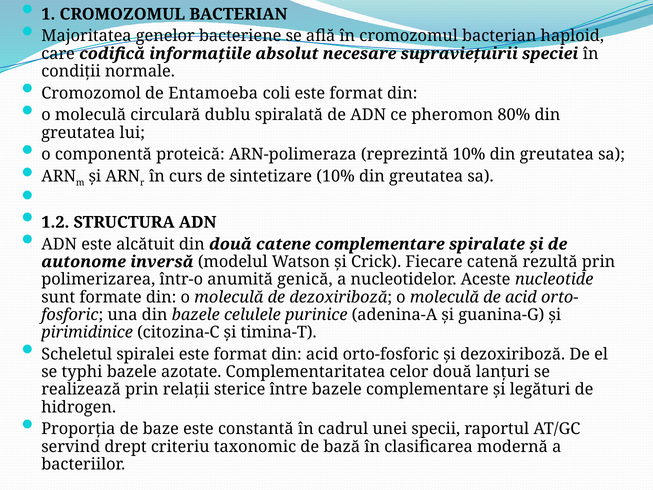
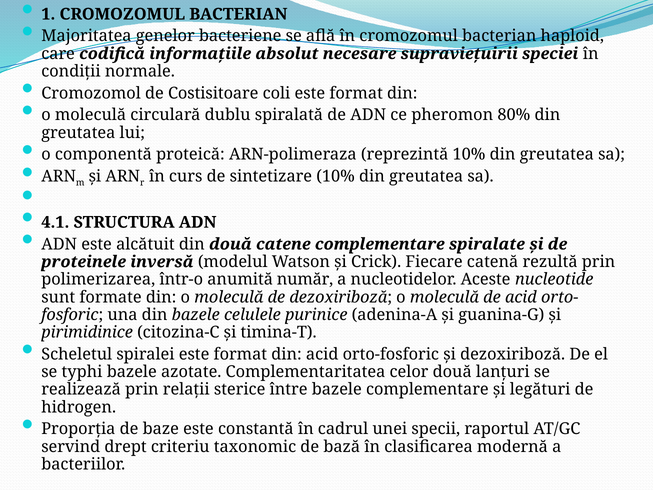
Entamoeba: Entamoeba -> Costisitoare (213, 93)
1.2: 1.2 -> 4.1 (55, 222)
autonome: autonome -> proteinele (84, 262)
genică: genică -> număr (305, 279)
